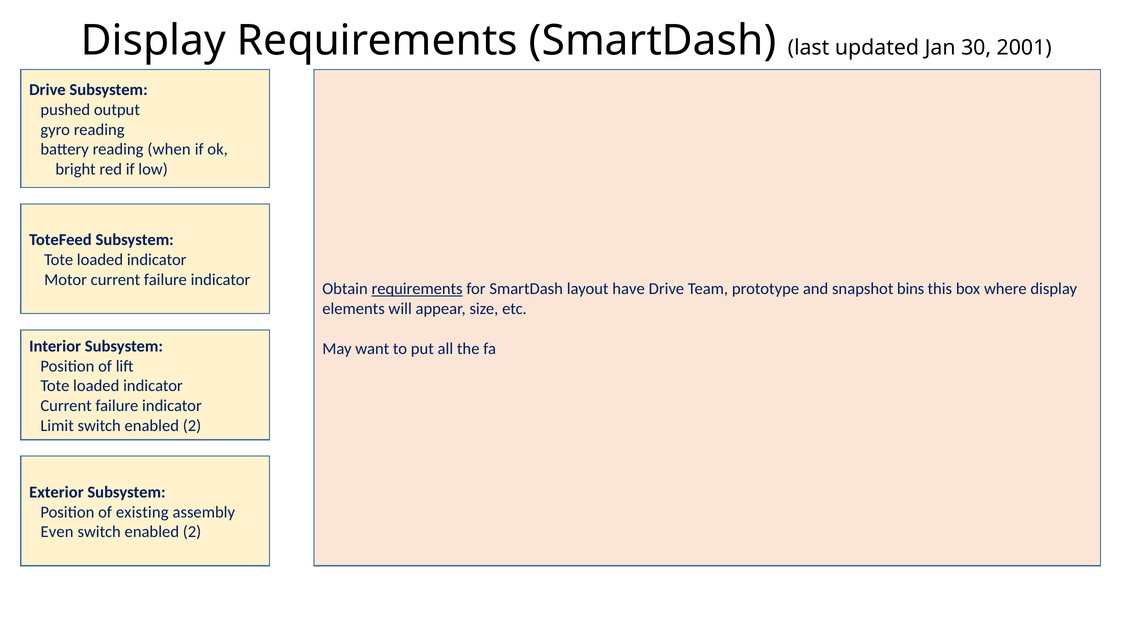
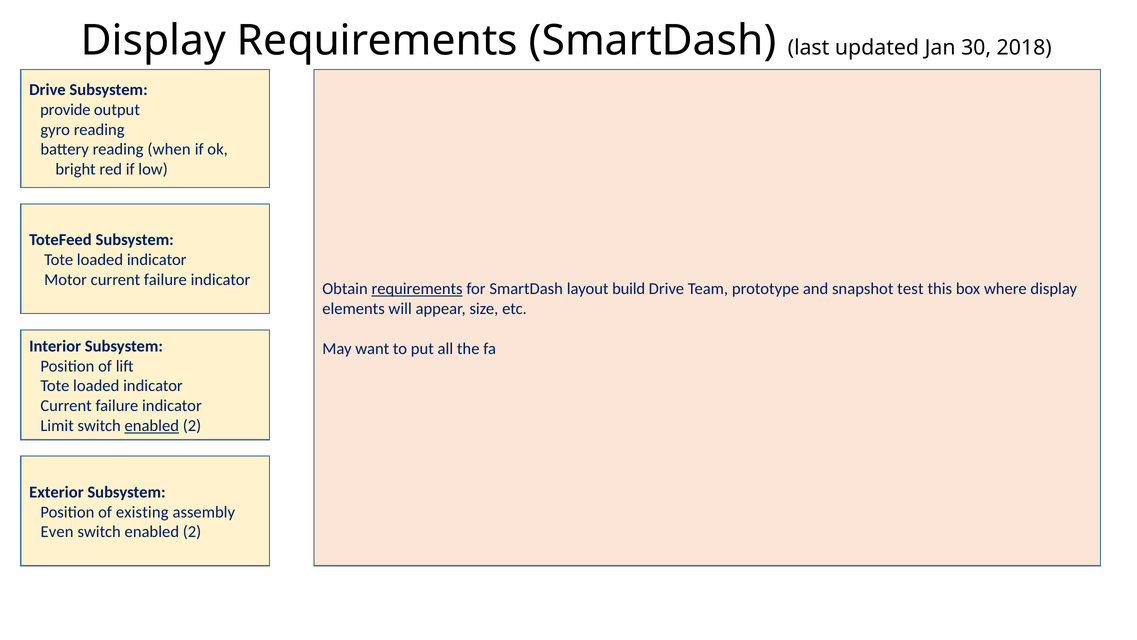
2001: 2001 -> 2018 (1024, 47)
pushed: pushed -> provide (65, 110)
have: have -> build (629, 289)
bins: bins -> test (910, 289)
enabled underline: none -> present (152, 426)
